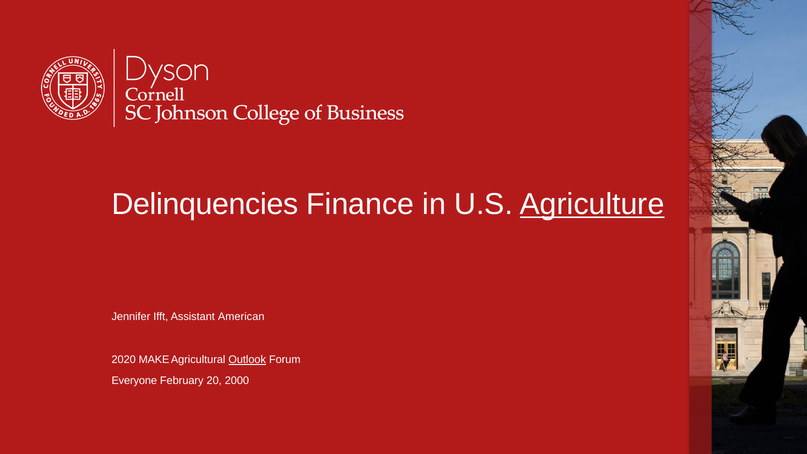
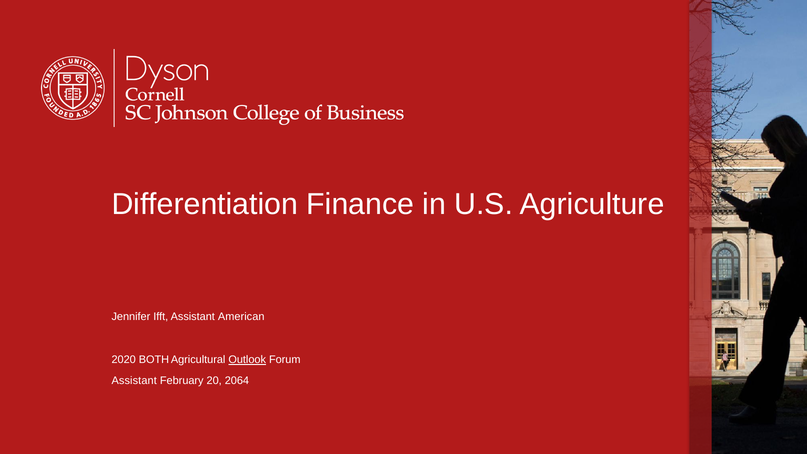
Delinquencies: Delinquencies -> Differentiation (205, 204)
Agriculture underline: present -> none (592, 204)
MAKE: MAKE -> BOTH (154, 360)
Everyone: Everyone -> Assistant (134, 381)
2000: 2000 -> 2064 (237, 381)
